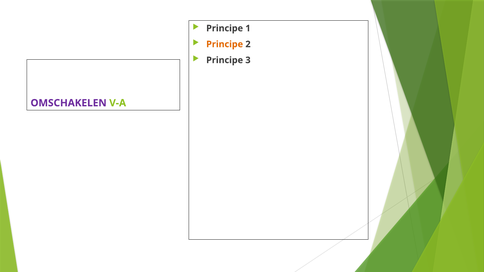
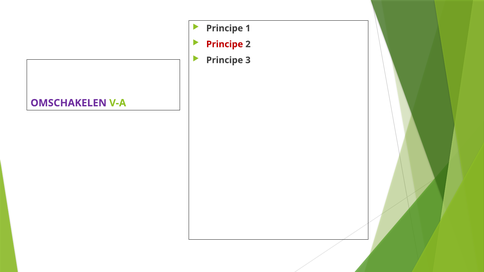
Principe colour: orange -> red (225, 44)
